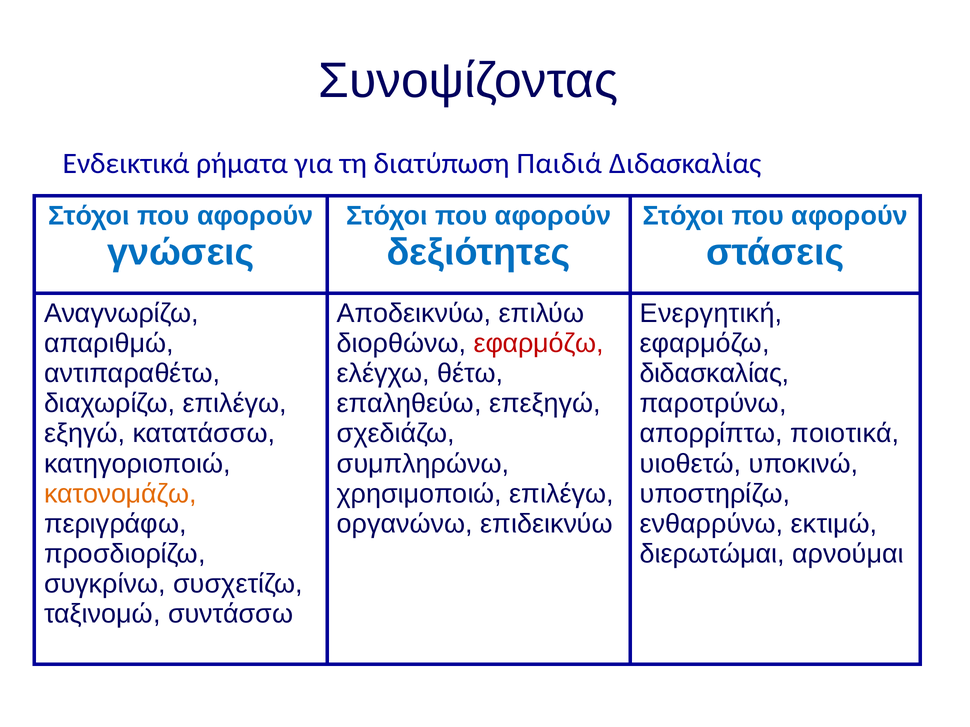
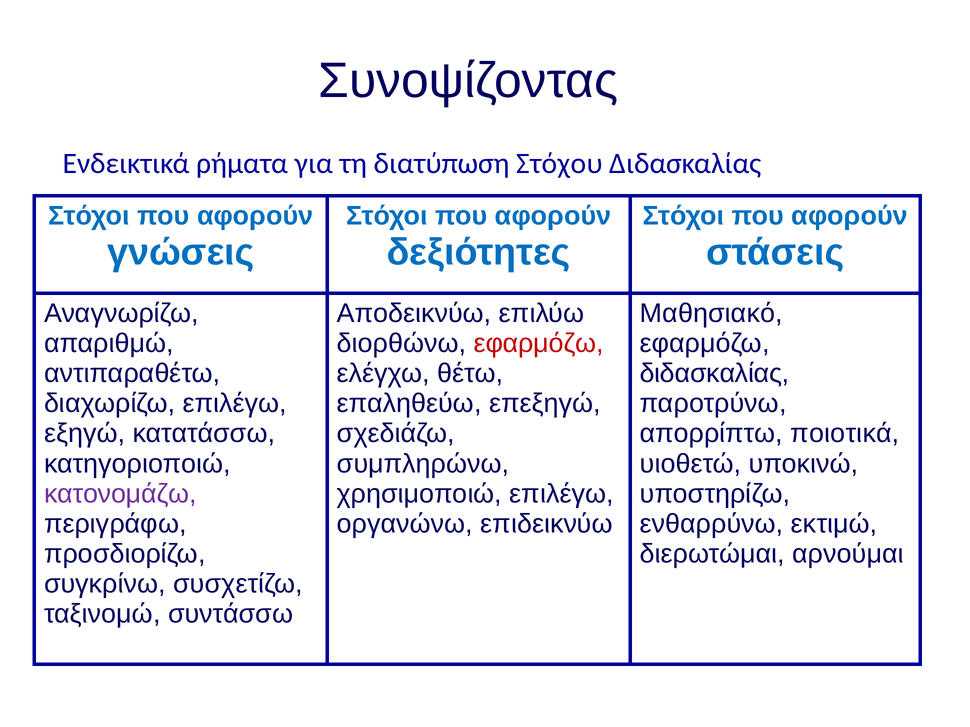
Παιδιά: Παιδιά -> Στόχου (559, 164)
Ενεργητική: Ενεργητική -> Μαθησιακό (711, 314)
κατονομάζω colour: orange -> purple (120, 494)
